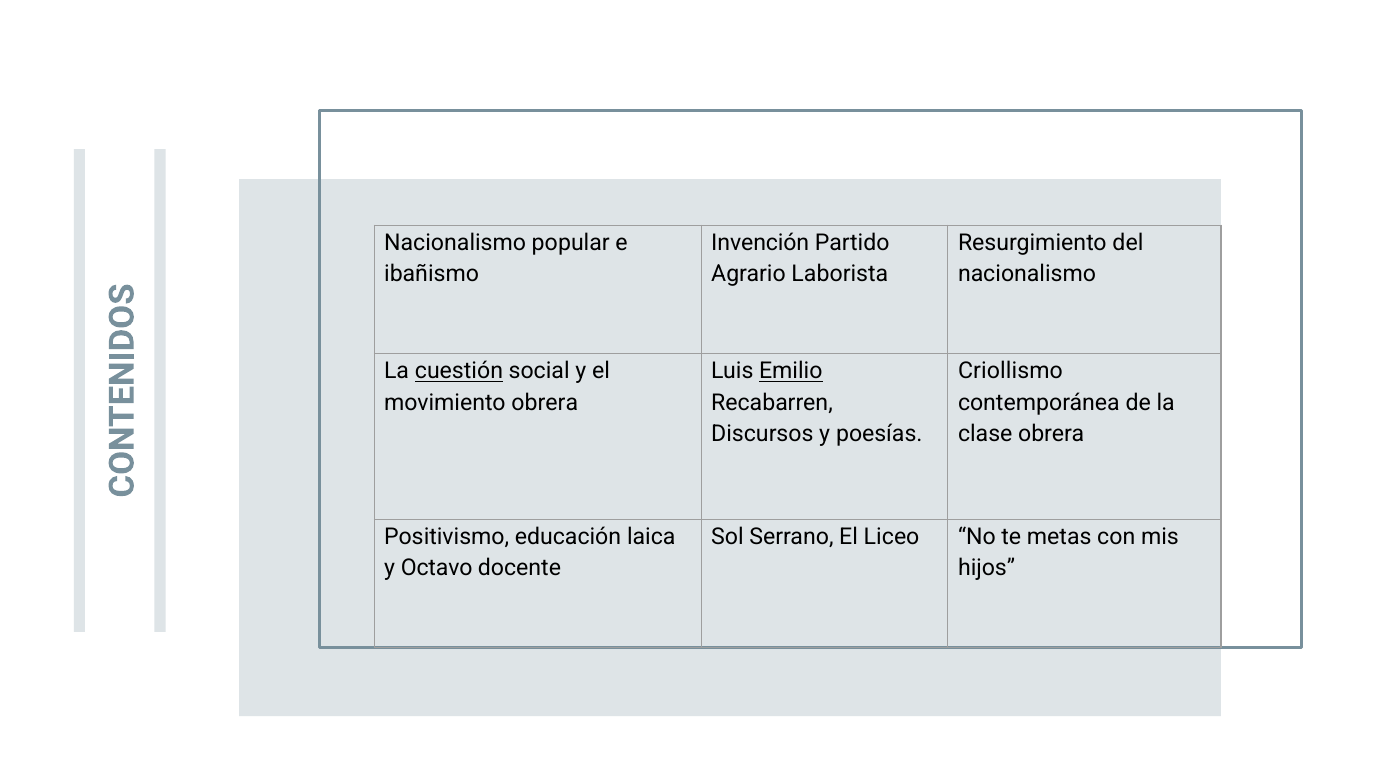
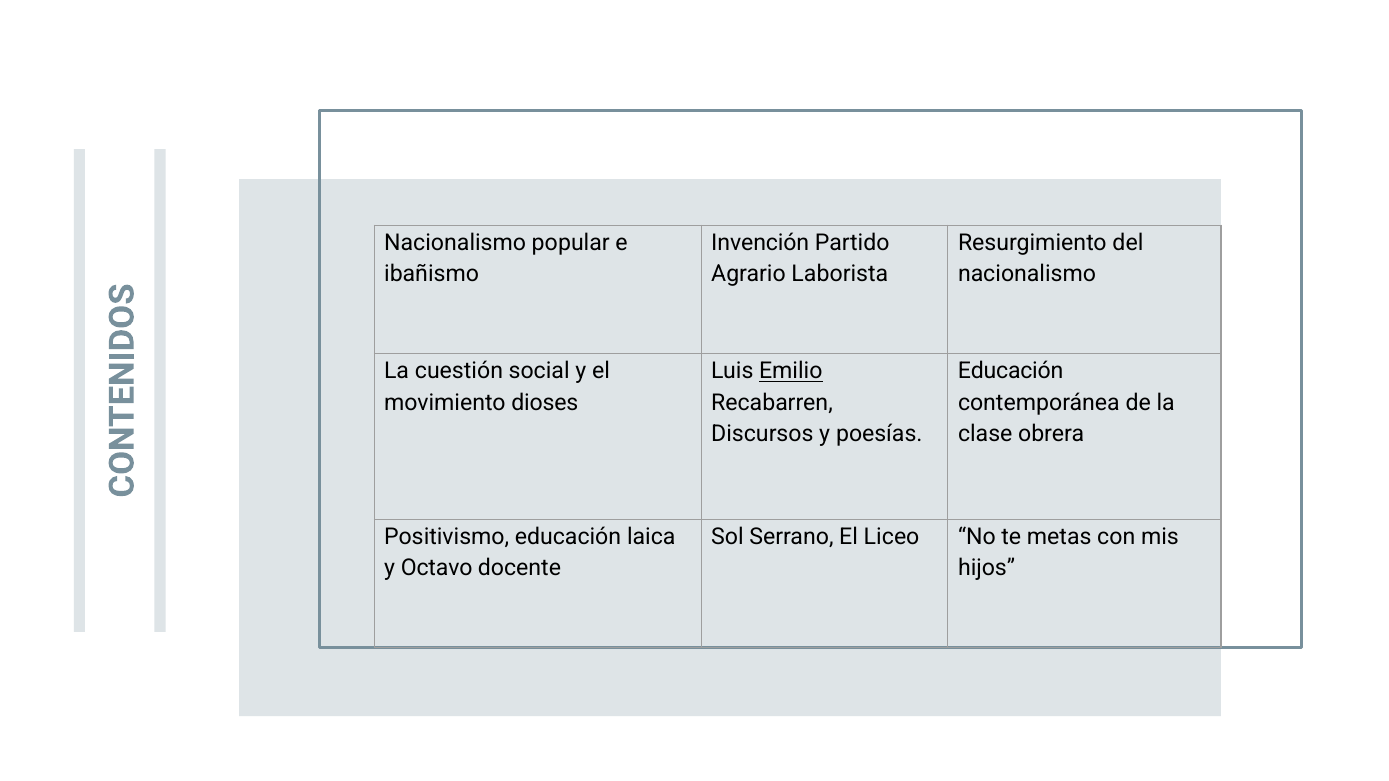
cuestión underline: present -> none (459, 371)
Criollismo: Criollismo -> Educación (1011, 371)
movimiento obrera: obrera -> dioses (545, 403)
